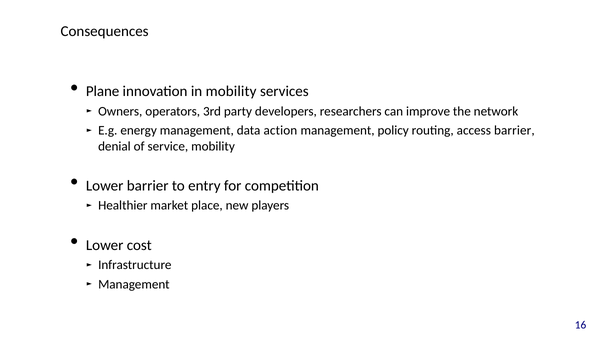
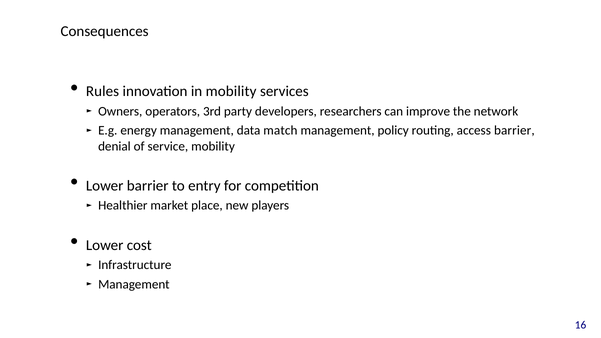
Plane: Plane -> Rules (103, 91)
action: action -> match (280, 130)
